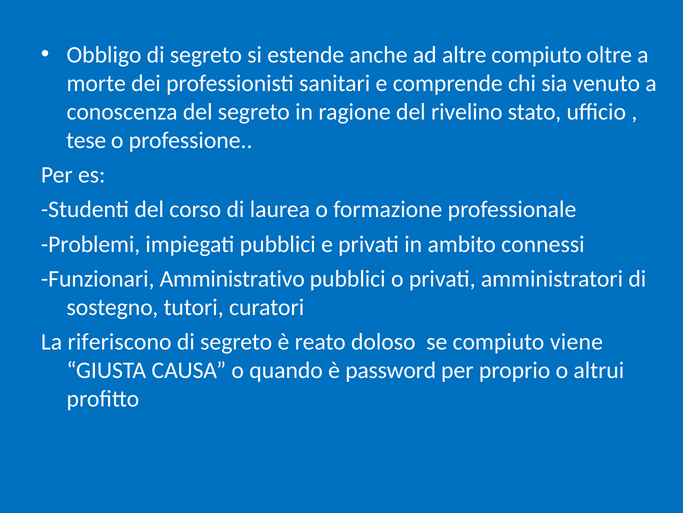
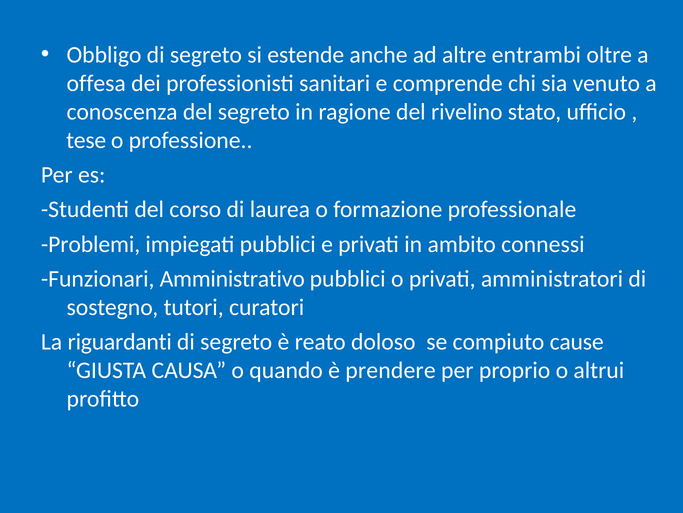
altre compiuto: compiuto -> entrambi (536, 55)
morte: morte -> offesa (96, 83)
riferiscono: riferiscono -> riguardanti (120, 341)
viene: viene -> cause (577, 341)
password: password -> prendere (390, 370)
